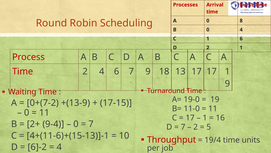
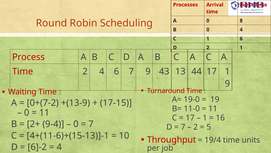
18: 18 -> 43 (164, 71)
13 17: 17 -> 44 (197, 71)
